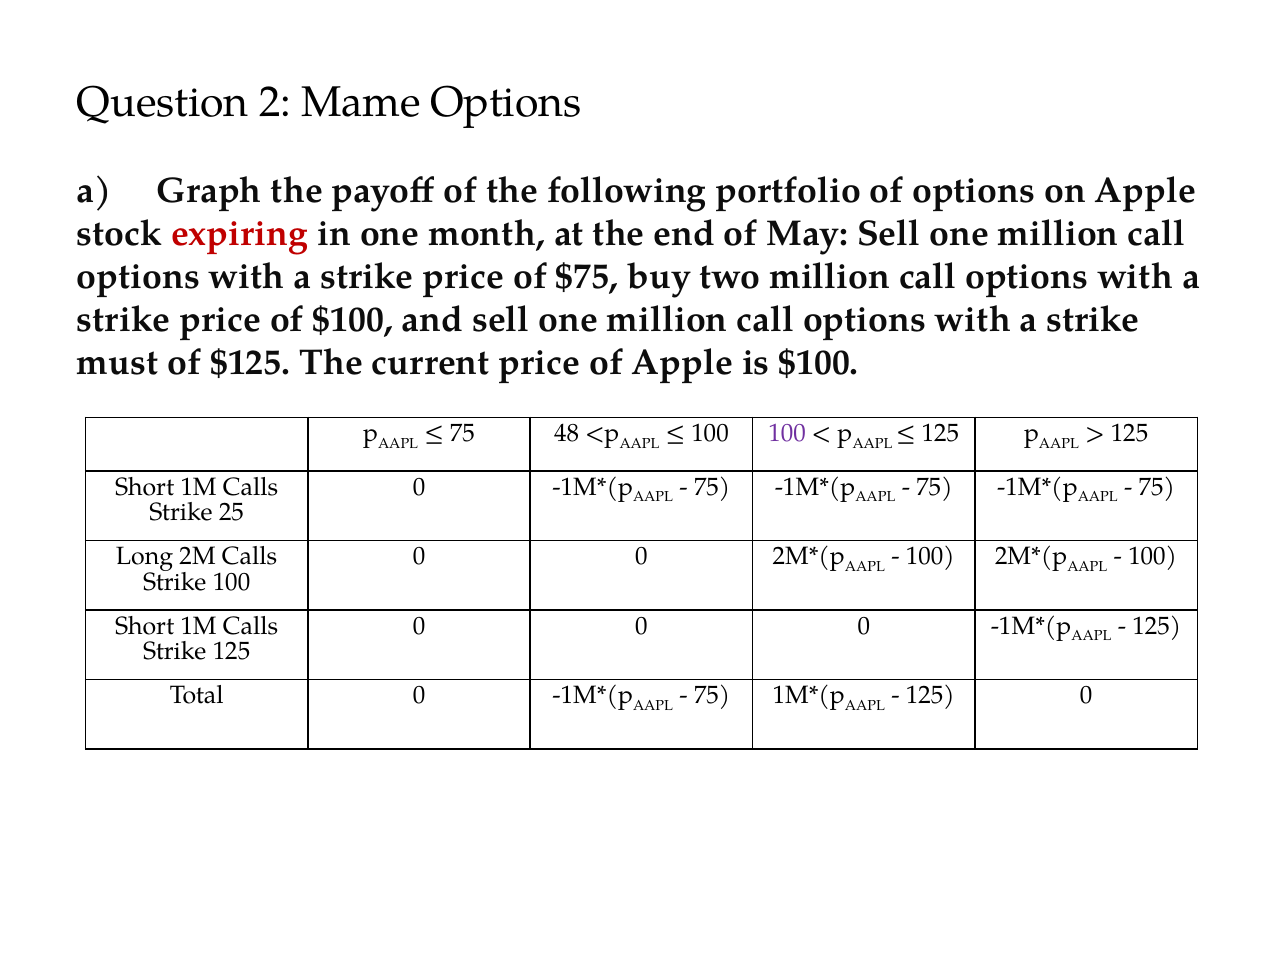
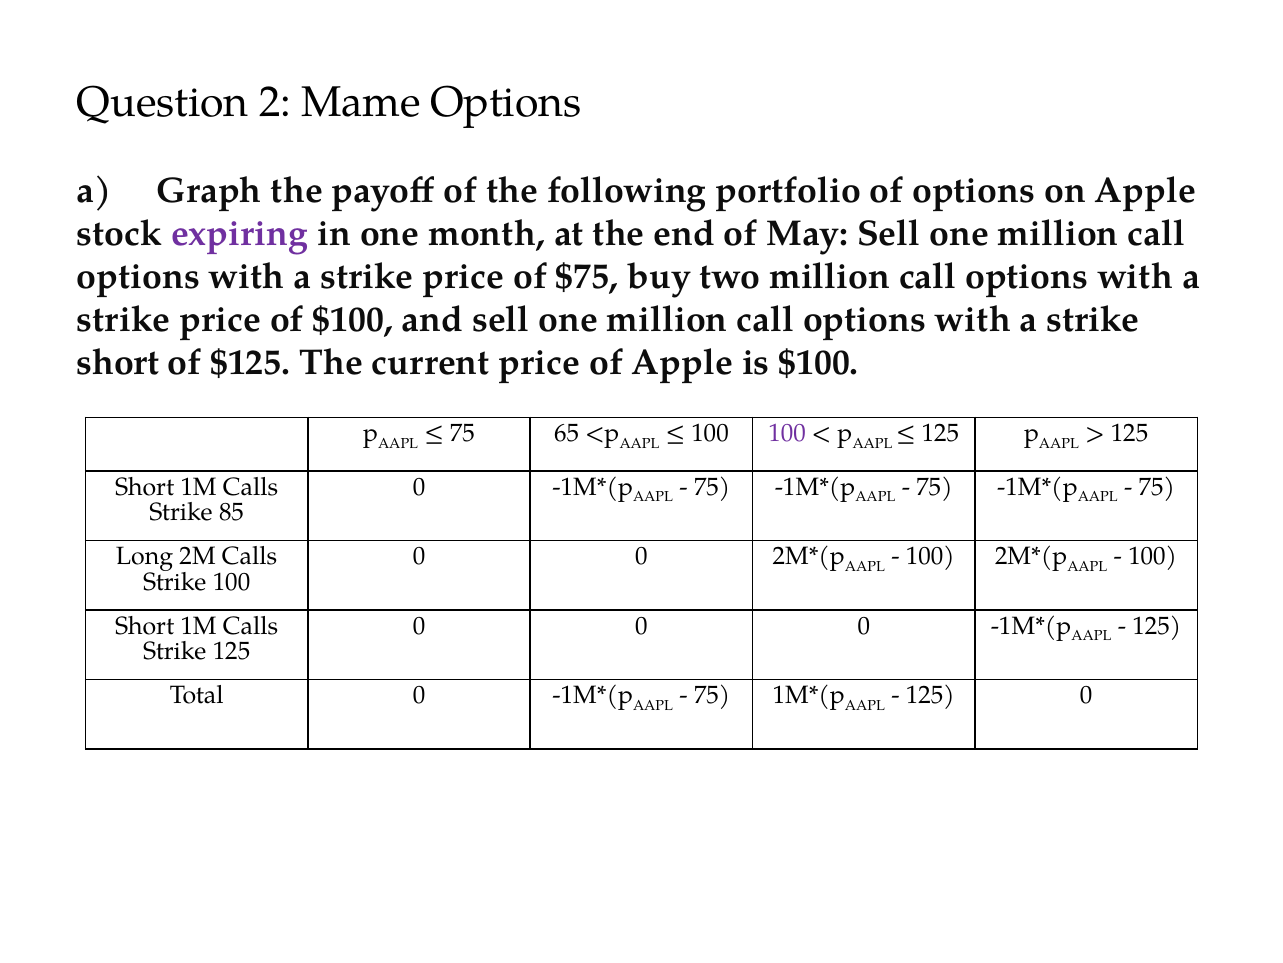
expiring colour: red -> purple (240, 234)
must: must -> short (118, 362)
48: 48 -> 65 (567, 433)
25: 25 -> 85 (231, 512)
